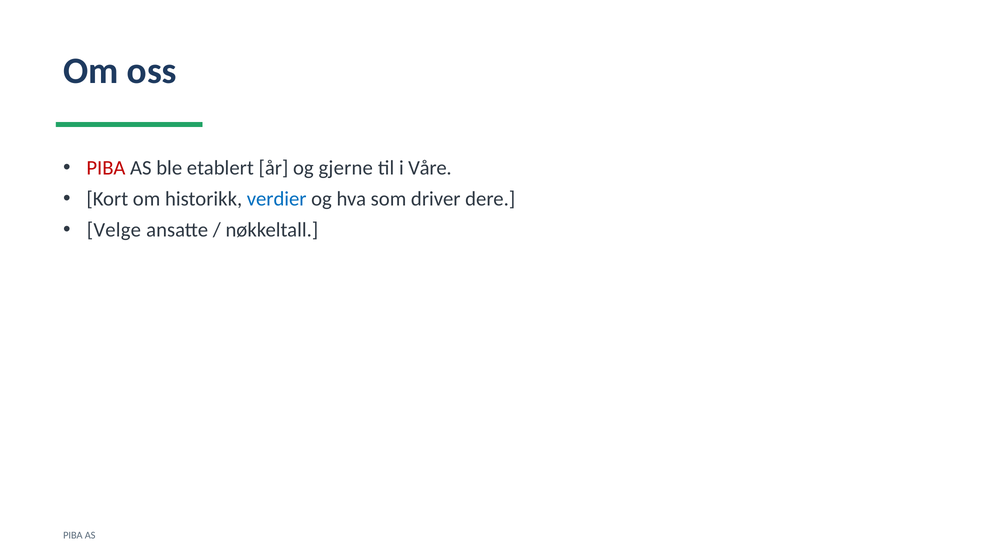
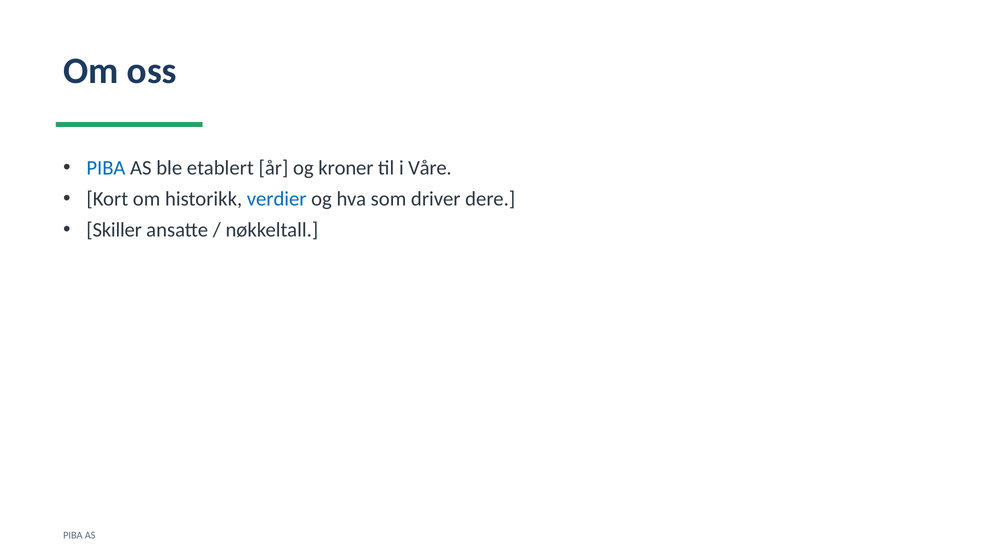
PIBA colour: red -> blue (106, 168)
gjerne: gjerne -> kroner (346, 168)
Velge: Velge -> Skiller (114, 230)
